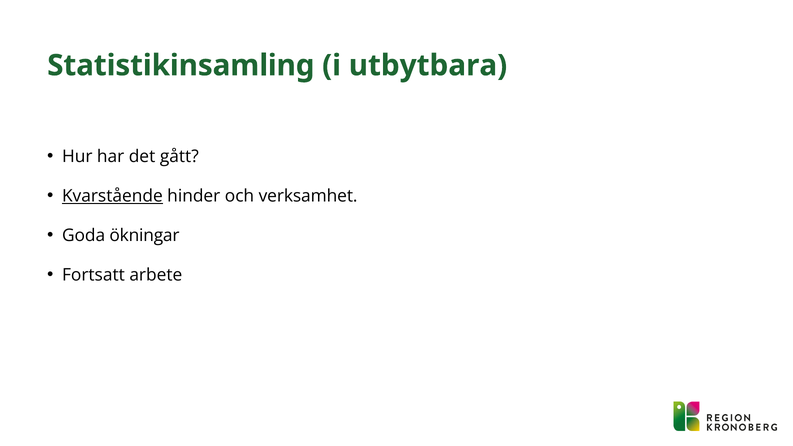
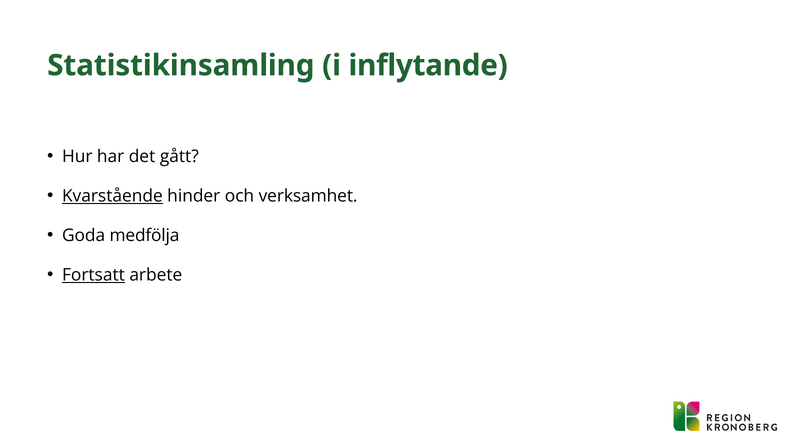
utbytbara: utbytbara -> inflytande (428, 65)
ökningar: ökningar -> medfölja (144, 236)
Fortsatt underline: none -> present (93, 275)
